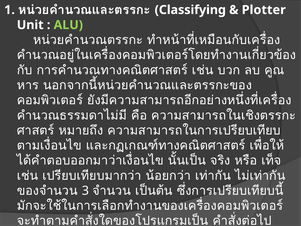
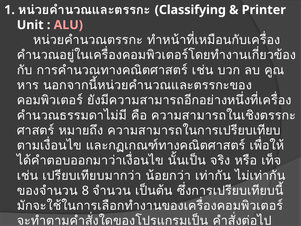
Plotter: Plotter -> Printer (264, 10)
ALU colour: light green -> pink (68, 25)
3: 3 -> 8 (85, 190)
